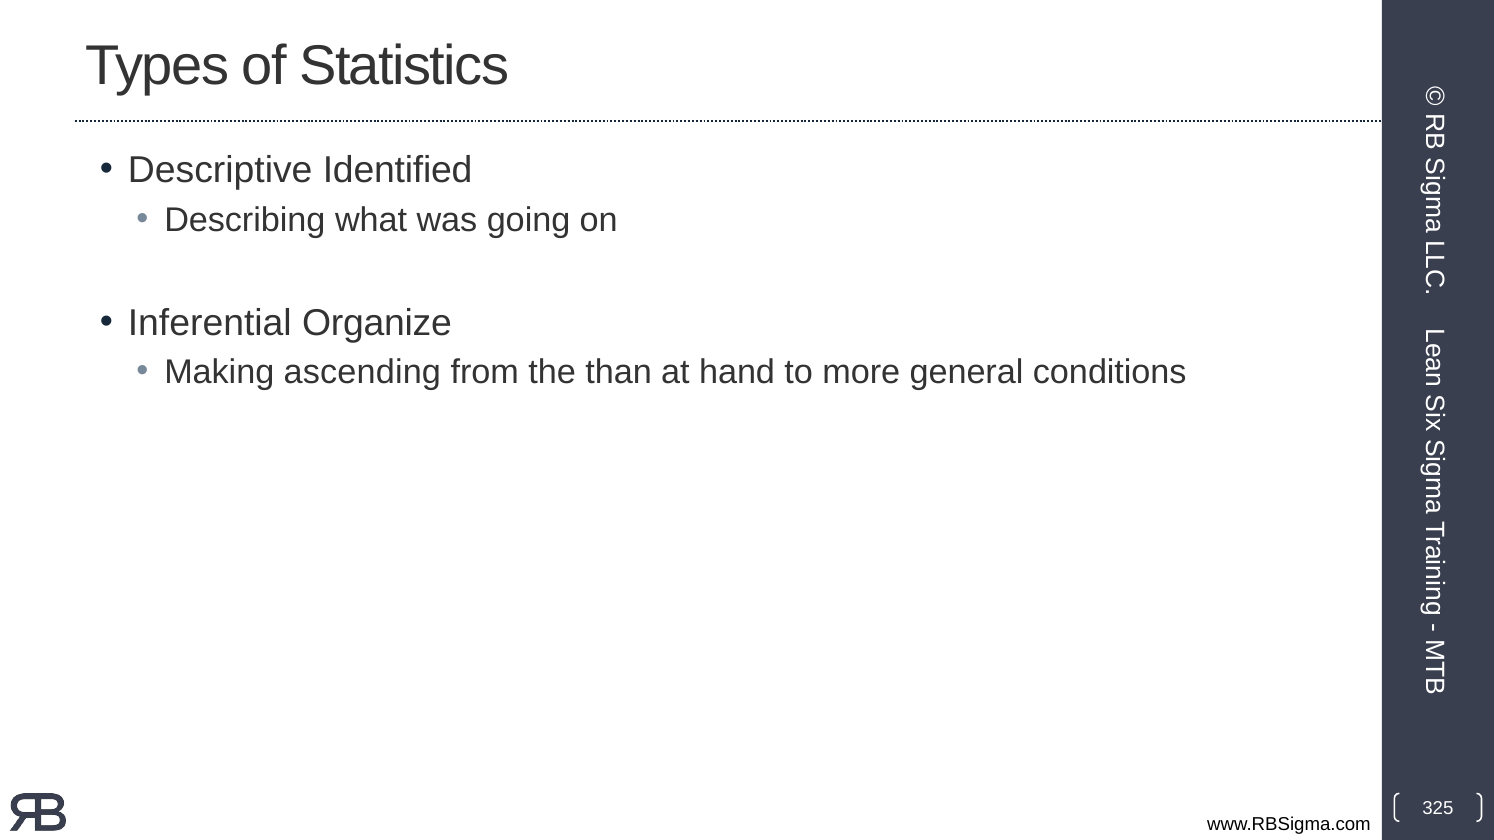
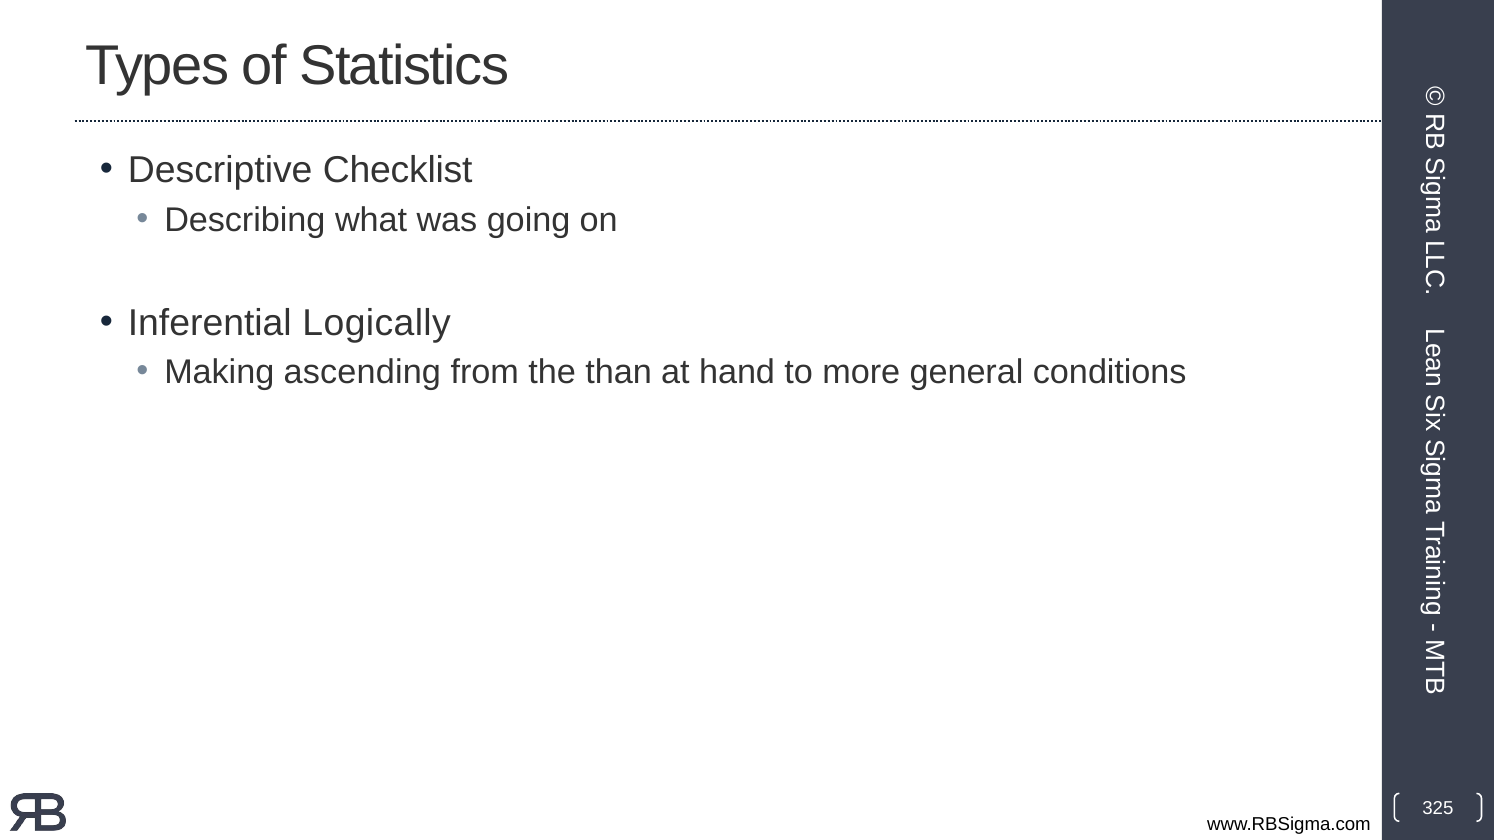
Identified: Identified -> Checklist (398, 171)
Organize: Organize -> Logically (377, 323)
